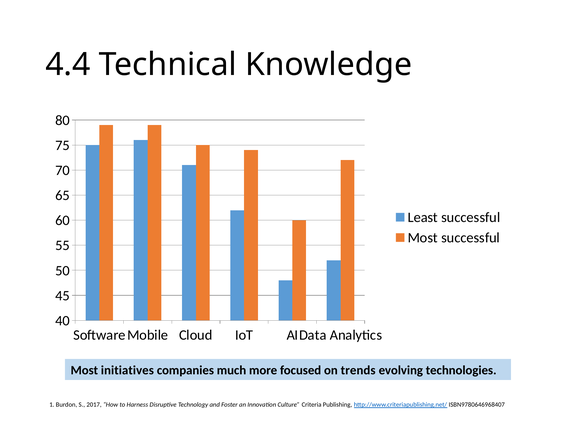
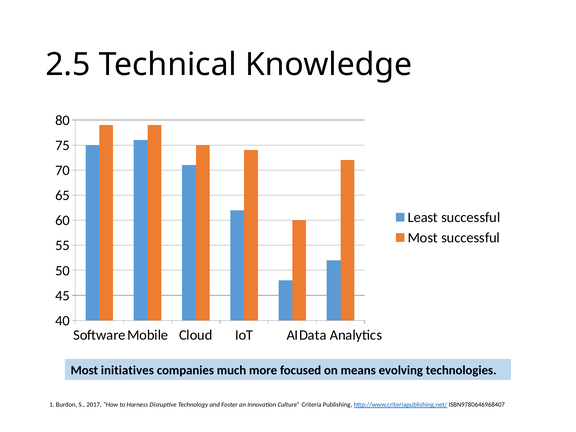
4.4: 4.4 -> 2.5 (68, 65)
trends: trends -> means (358, 370)
